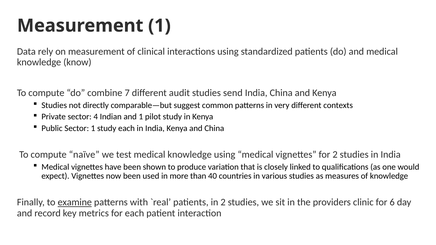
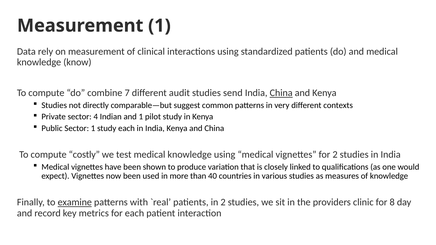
China underline: none -> present (281, 93)
naïve: naïve -> costly (84, 155)
6: 6 -> 8 (392, 202)
